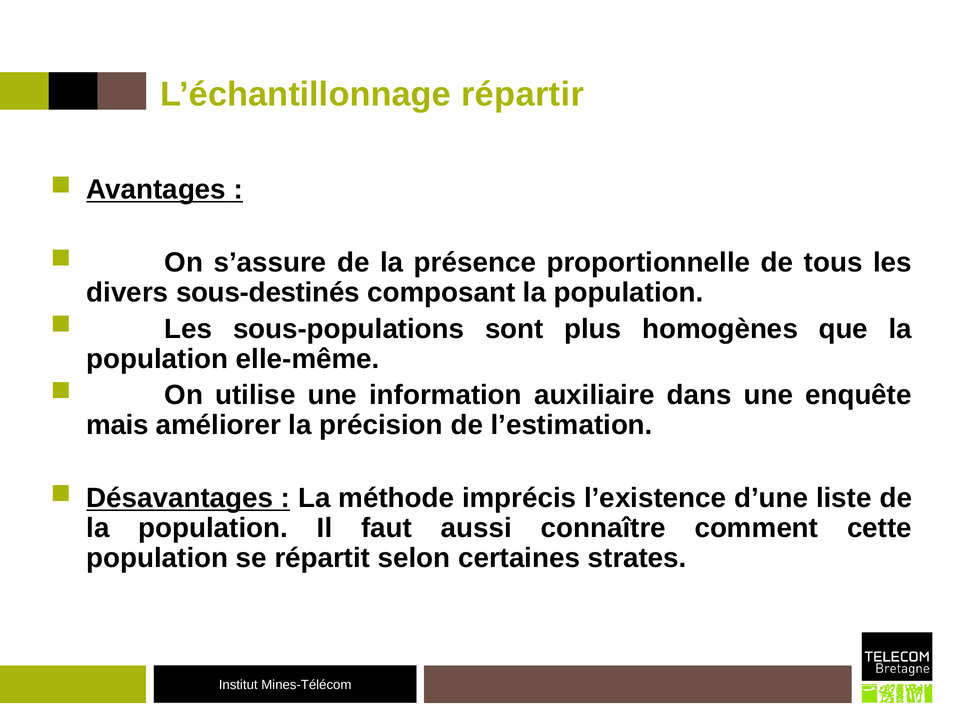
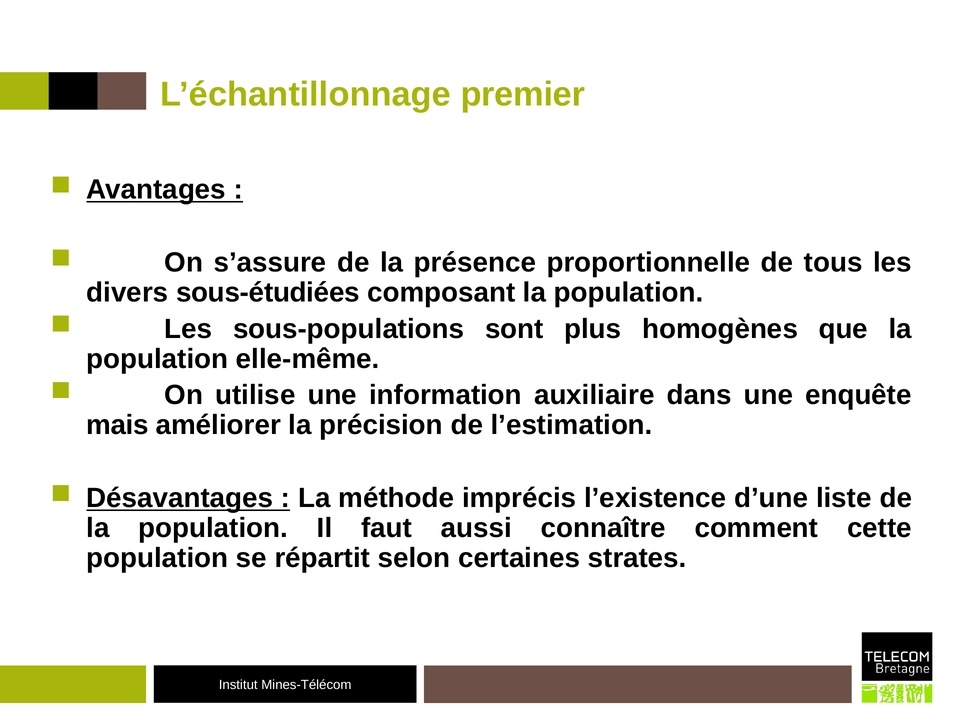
répartir: répartir -> premier (523, 94)
sous-destinés: sous-destinés -> sous-étudiées (268, 292)
